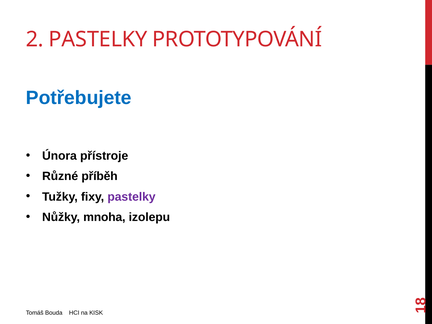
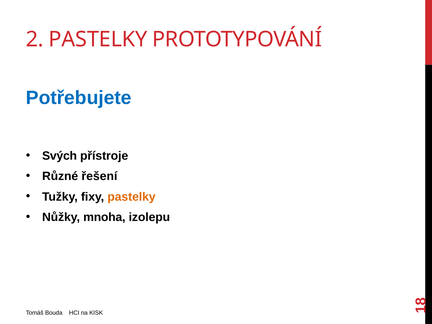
Února: Února -> Svých (60, 156)
příběh: příběh -> řešení (99, 176)
pastelky colour: purple -> orange (132, 197)
